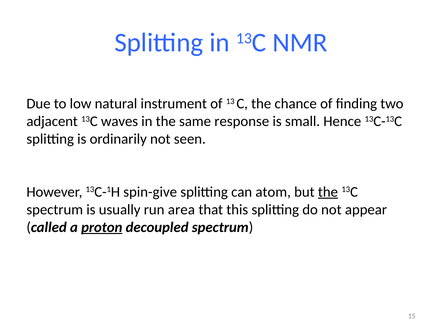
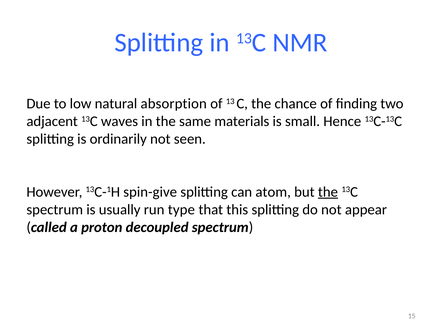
instrument: instrument -> absorption (174, 104)
response: response -> materials (242, 121)
area: area -> type (181, 210)
proton underline: present -> none (102, 228)
